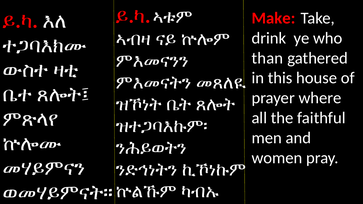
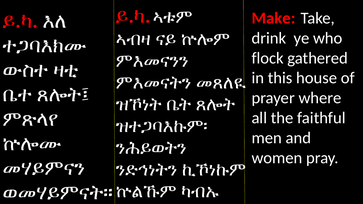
than: than -> flock (268, 58)
